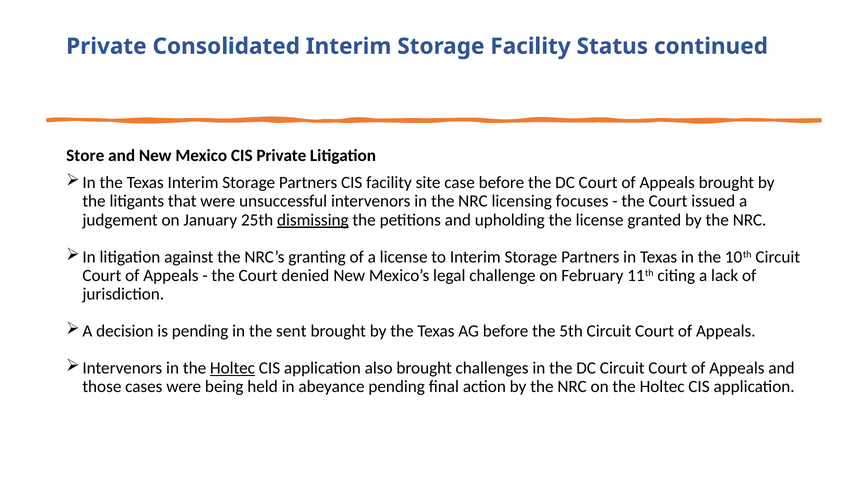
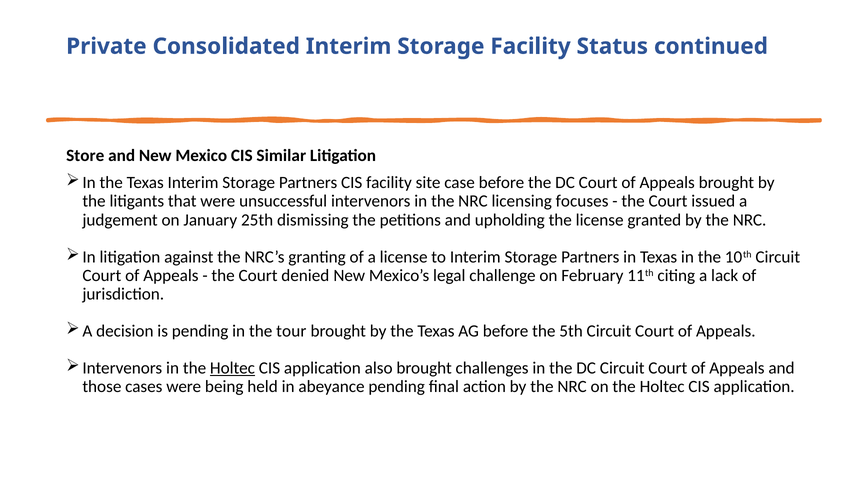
CIS Private: Private -> Similar (281, 155)
dismissing underline: present -> none (313, 220)
sent: sent -> tour (291, 331)
